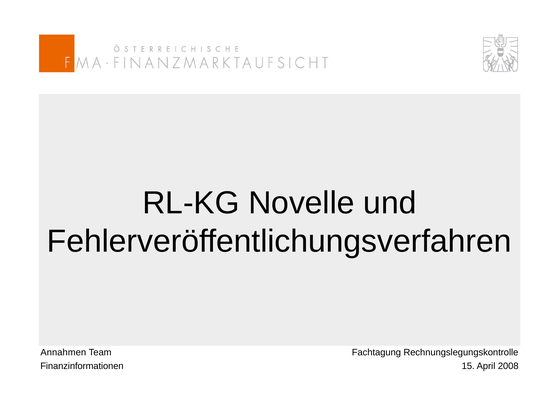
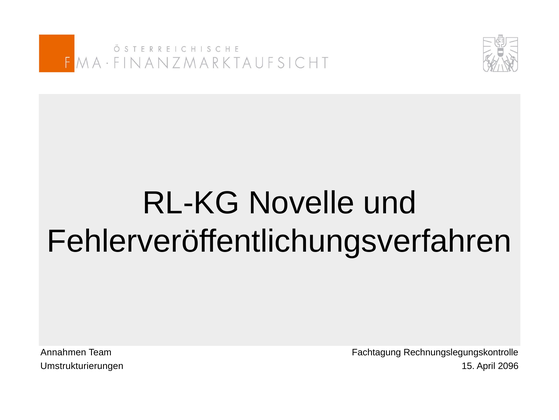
Finanzinformationen: Finanzinformationen -> Umstrukturierungen (82, 365)
2008: 2008 -> 2096 (508, 365)
